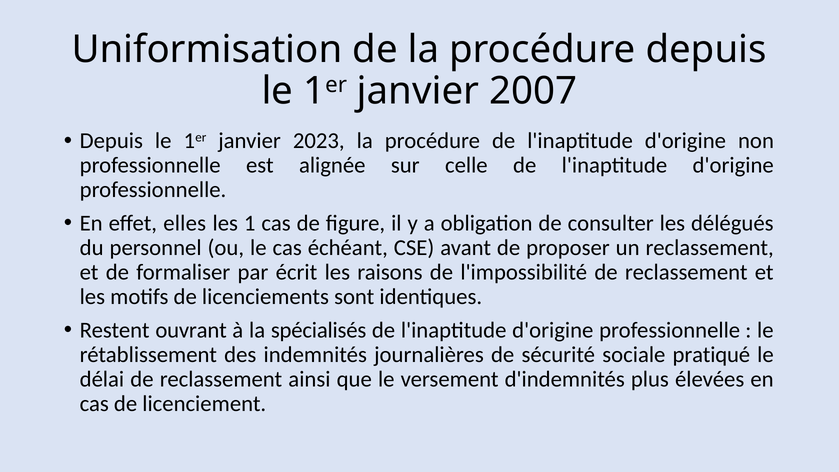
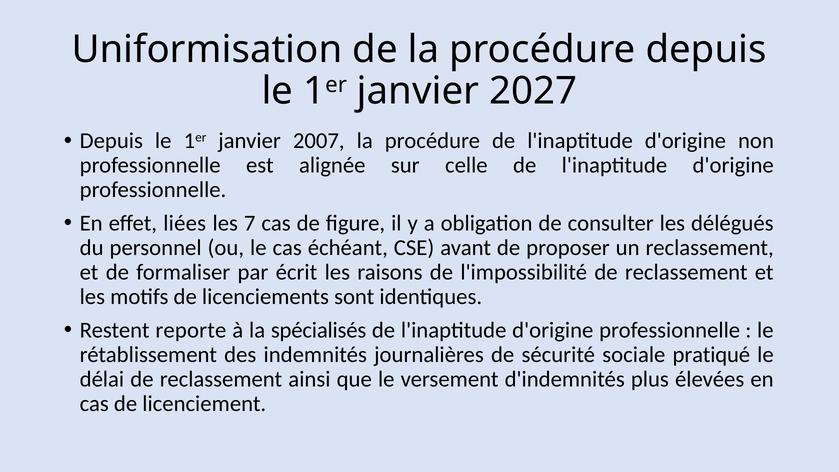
2007: 2007 -> 2027 (533, 91)
2023: 2023 -> 2007 (319, 141)
elles: elles -> liées (185, 223)
1: 1 -> 7 (250, 223)
ouvrant: ouvrant -> reporte (191, 330)
